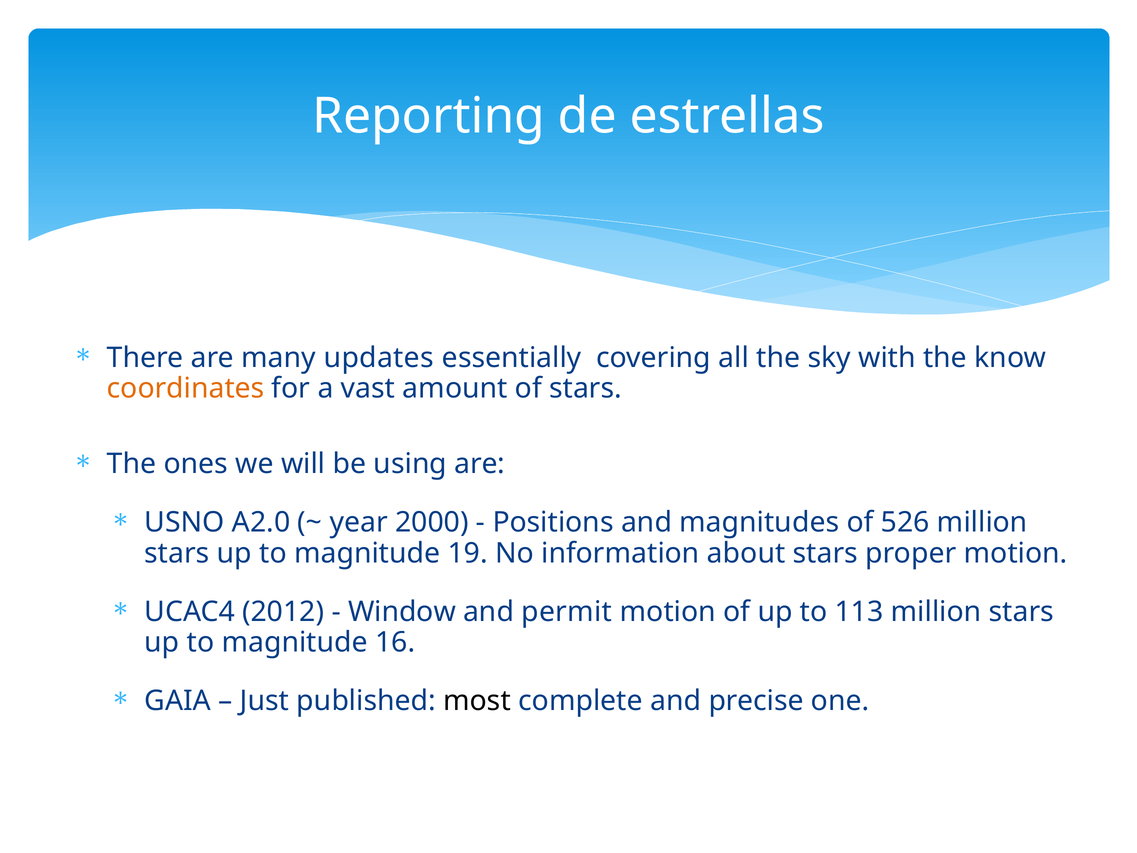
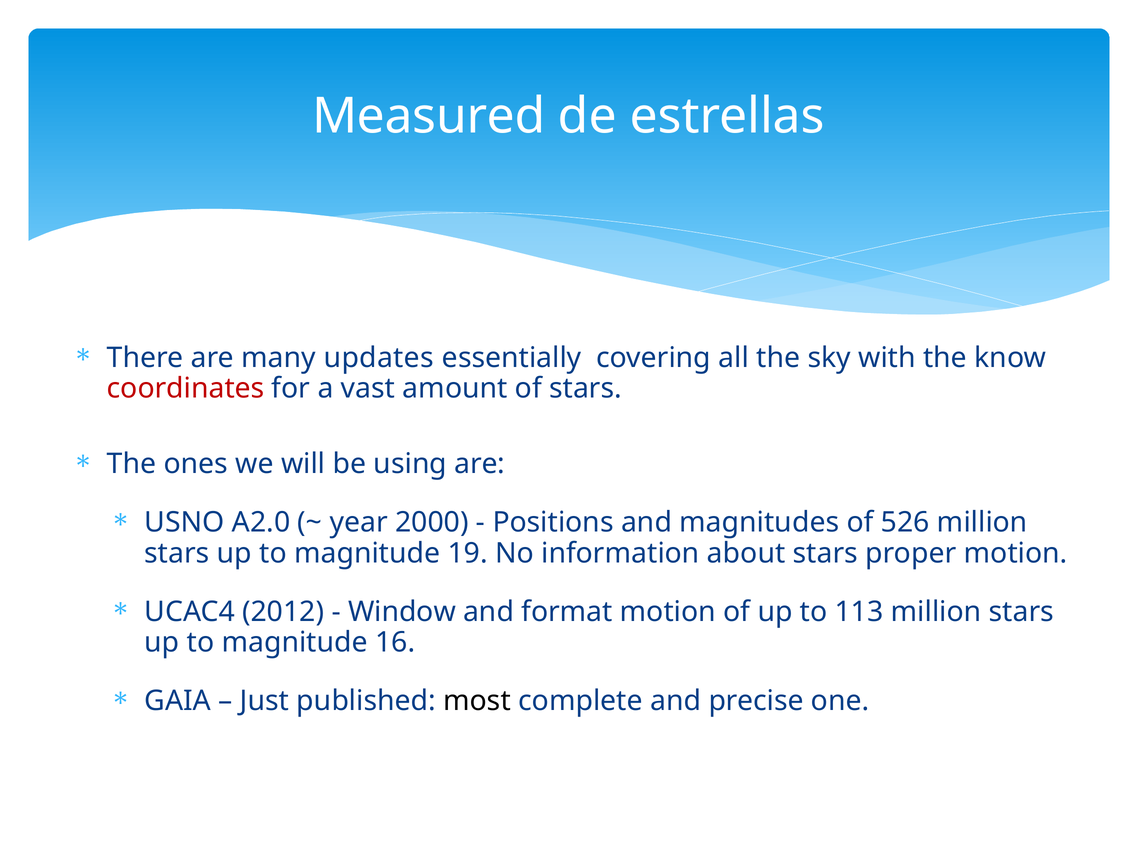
Reporting: Reporting -> Measured (429, 116)
coordinates colour: orange -> red (186, 388)
permit: permit -> format (567, 612)
